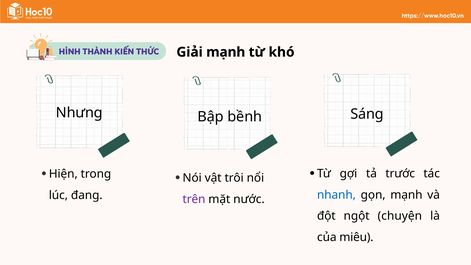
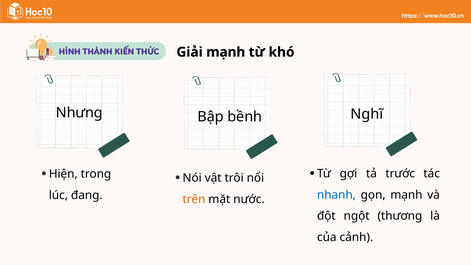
Sáng: Sáng -> Nghĩ (367, 114)
trên colour: purple -> orange (194, 199)
chuyện: chuyện -> thương (400, 216)
miêu: miêu -> cảnh (356, 237)
